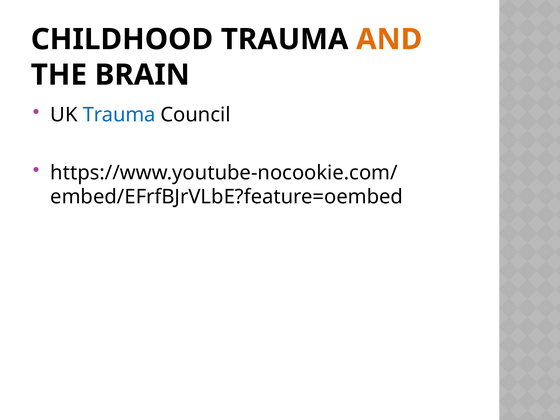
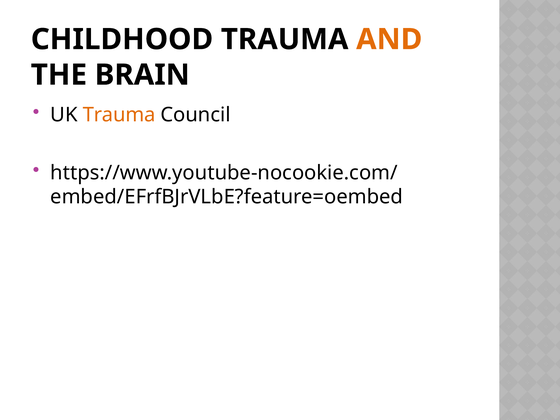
Trauma colour: blue -> orange (119, 115)
